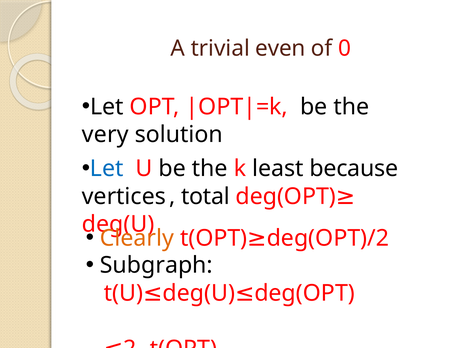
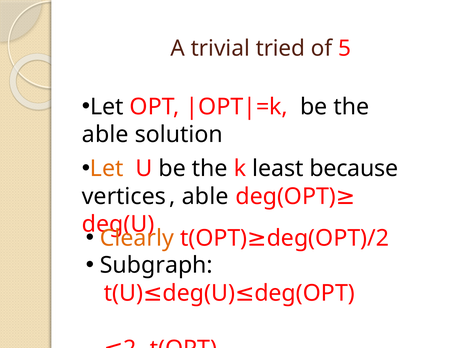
even: even -> tried (280, 48)
0: 0 -> 5 (345, 48)
very: very -> able (105, 135)
Let colour: blue -> orange (107, 169)
total: total -> able (205, 196)
